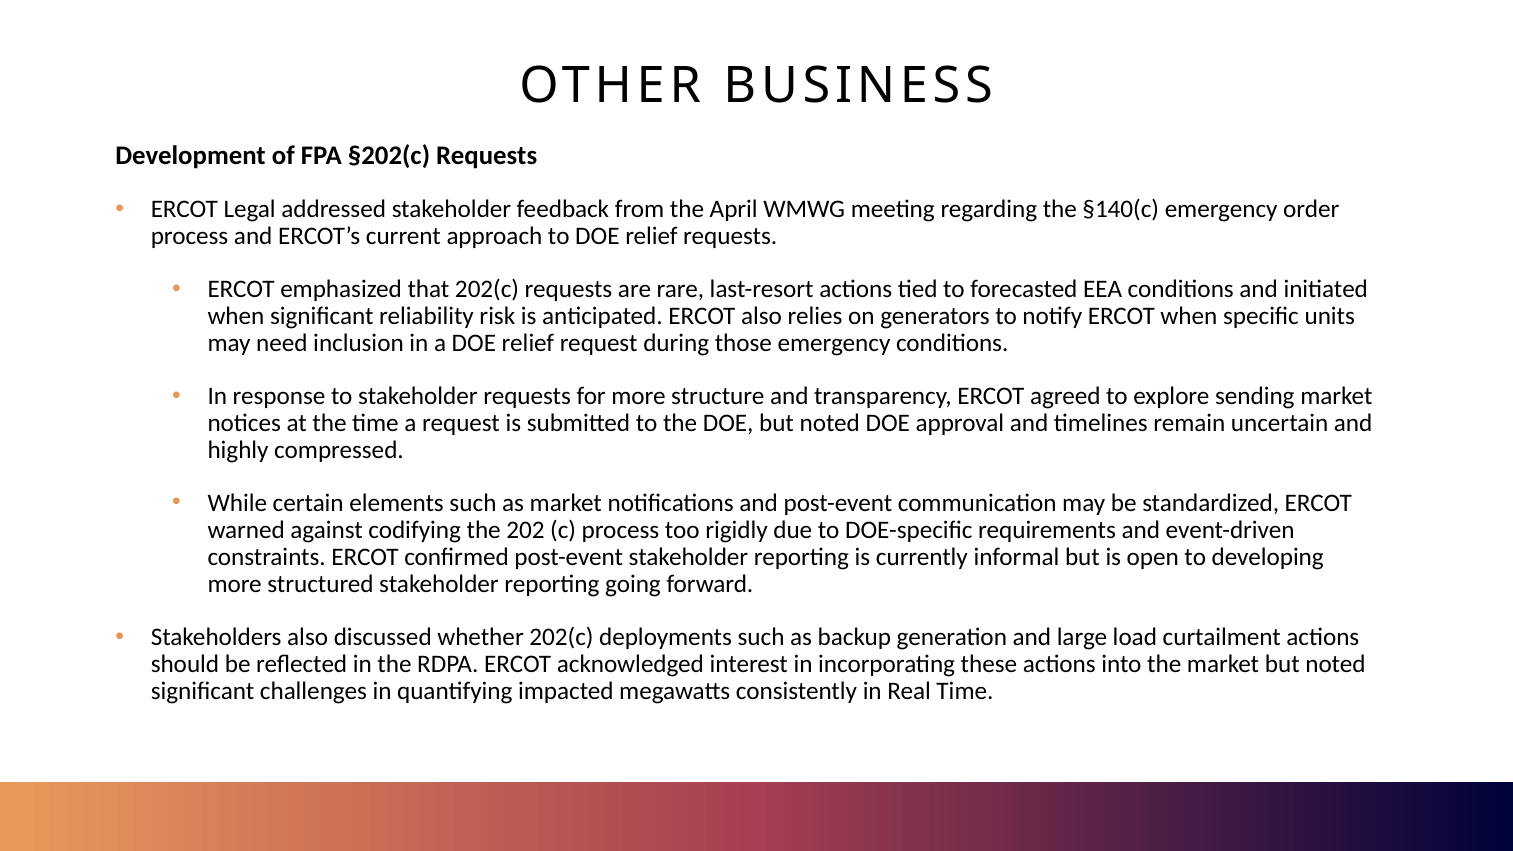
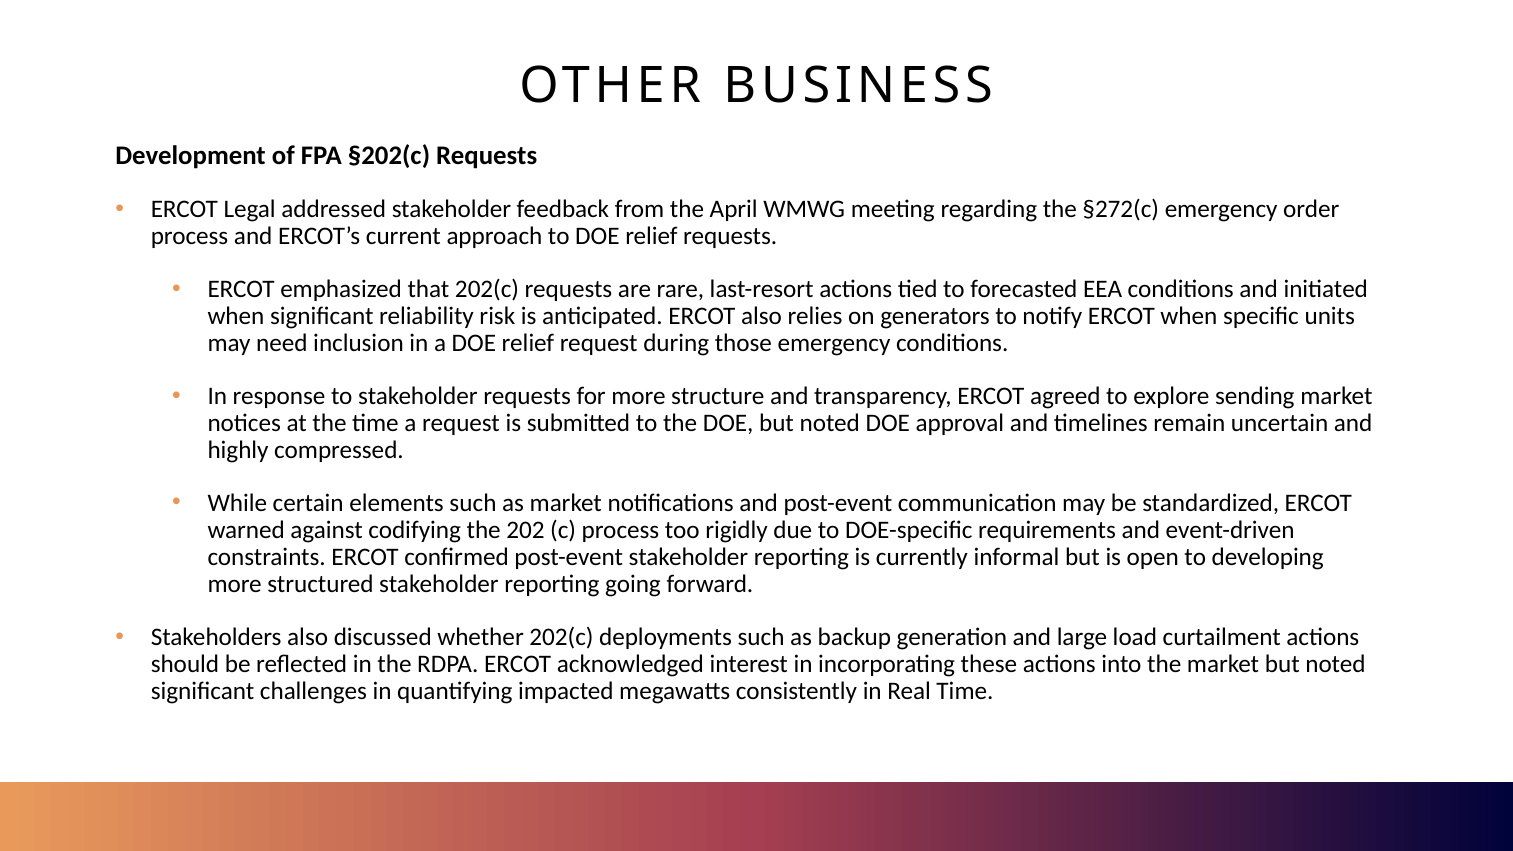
§140(c: §140(c -> §272(c (1121, 209)
